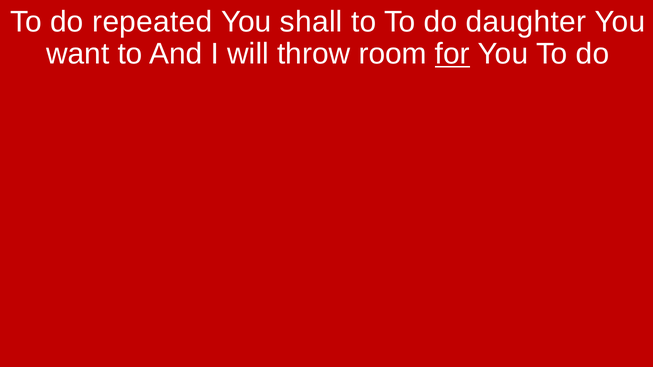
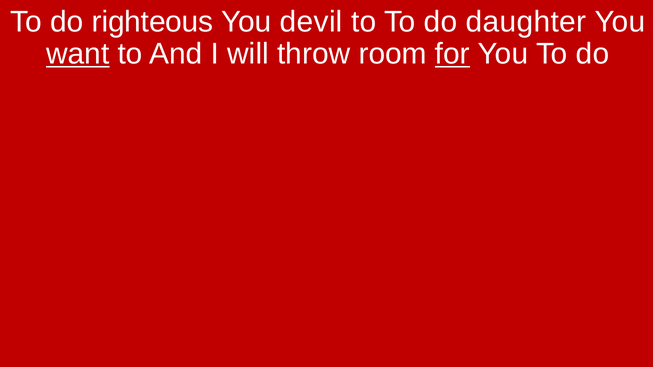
repeated: repeated -> righteous (153, 22)
shall: shall -> devil (311, 22)
want underline: none -> present (78, 54)
